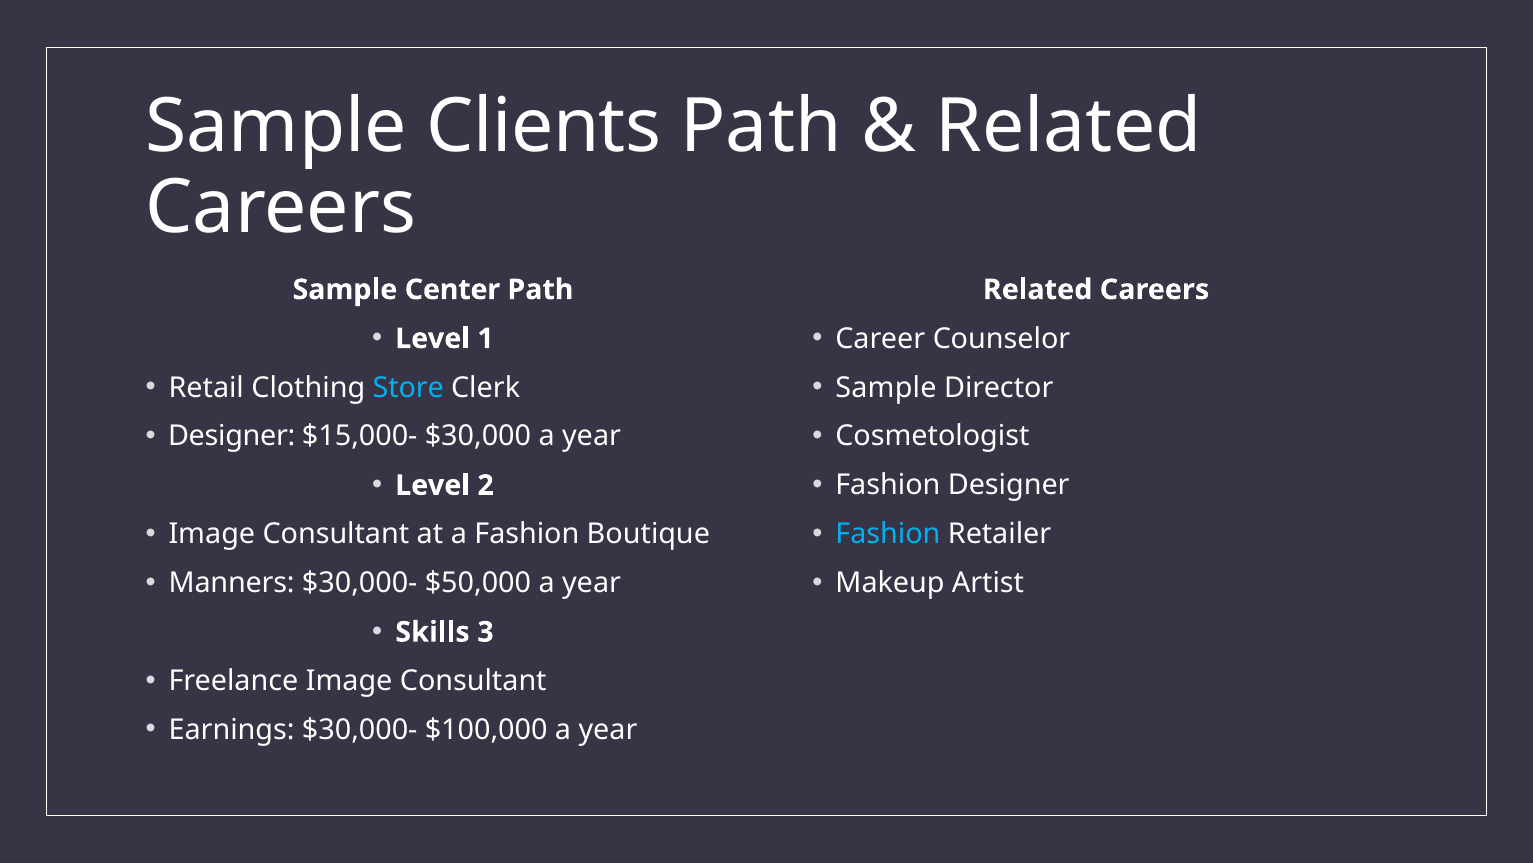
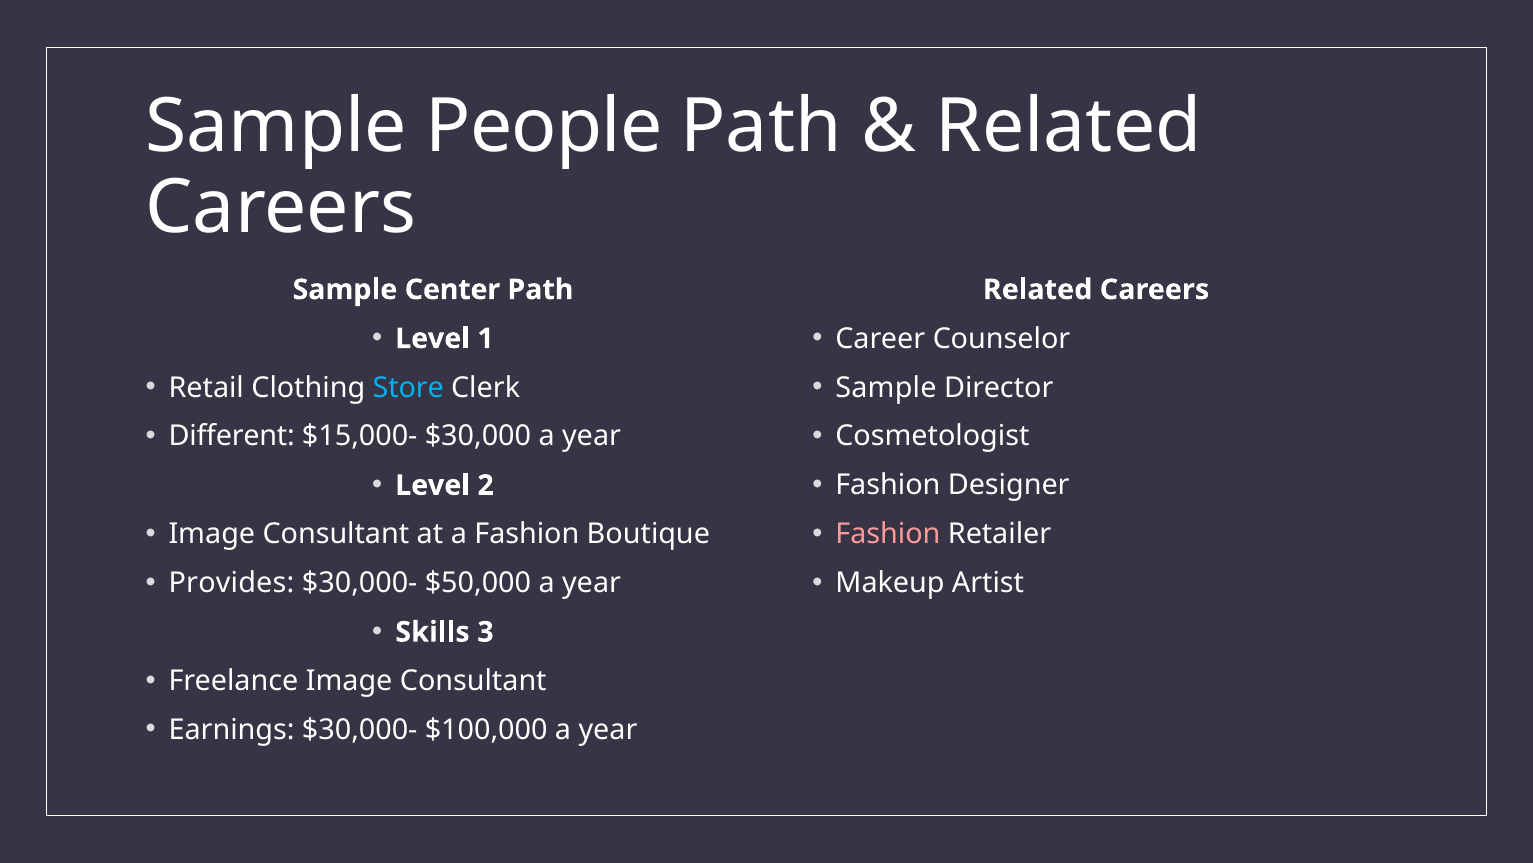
Clients: Clients -> People (544, 127)
Designer: Designer -> Different (232, 436)
Fashion colour: light blue -> pink (888, 534)
Manners: Manners -> Provides (231, 583)
